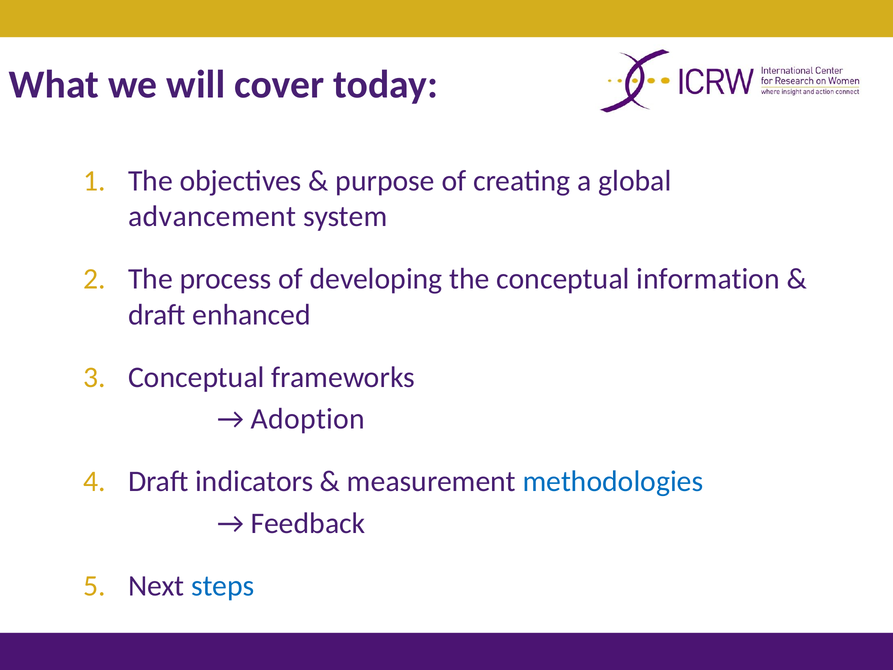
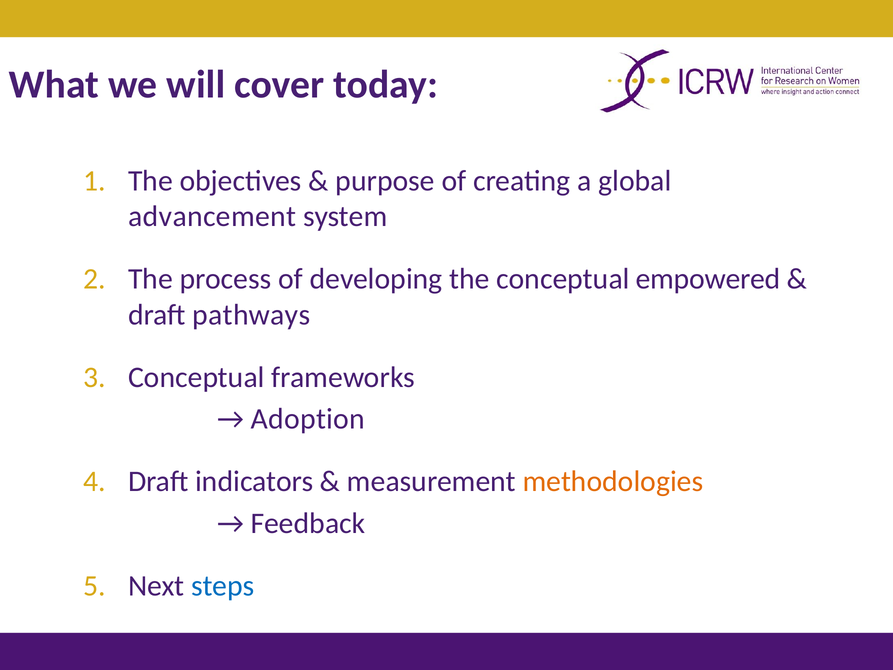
information: information -> empowered (708, 279)
enhanced: enhanced -> pathways (251, 315)
methodologies colour: blue -> orange (613, 481)
